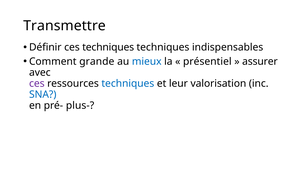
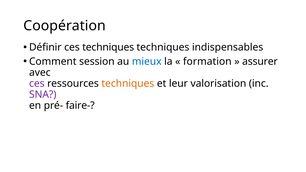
Transmettre: Transmettre -> Coopération (65, 26)
grande: grande -> session (97, 62)
présentiel: présentiel -> formation (207, 62)
techniques colour: blue -> orange (128, 84)
SNA colour: blue -> purple (43, 95)
plus-: plus- -> faire- (80, 106)
